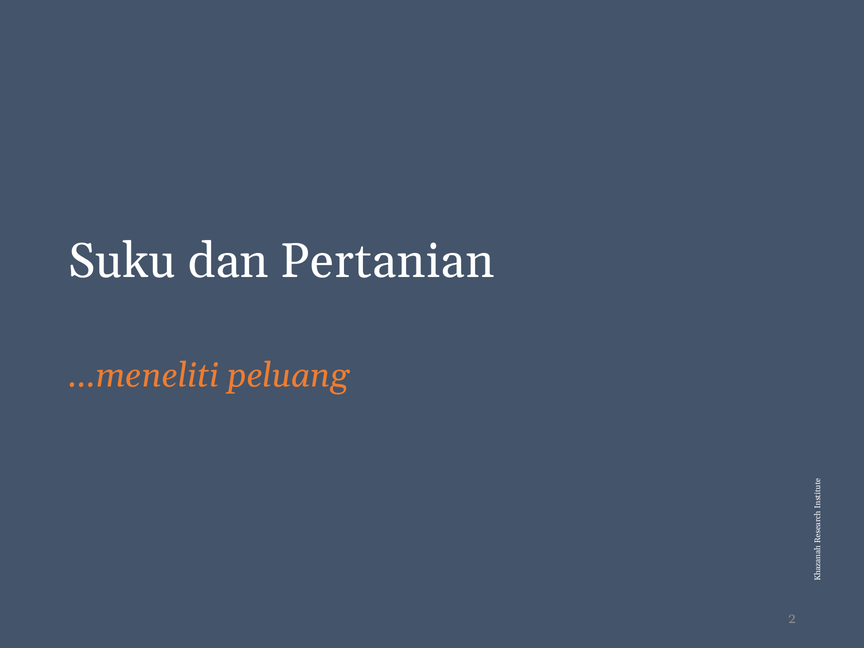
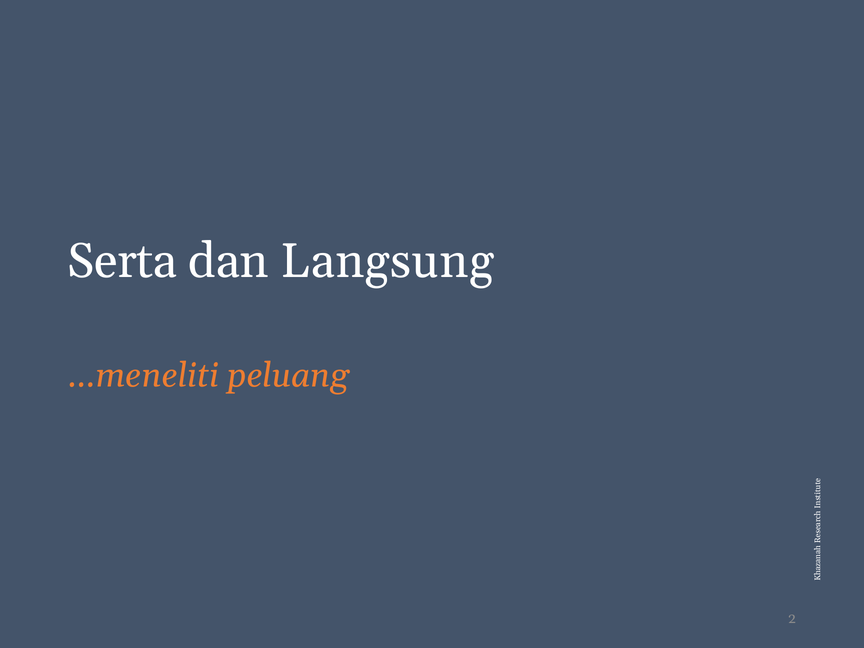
Suku: Suku -> Serta (122, 261)
Pertanian: Pertanian -> Langsung (387, 261)
